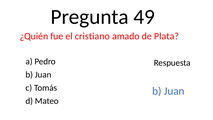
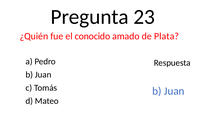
49: 49 -> 23 (144, 17)
cristiano: cristiano -> conocido (92, 36)
